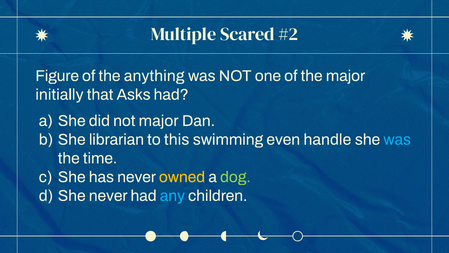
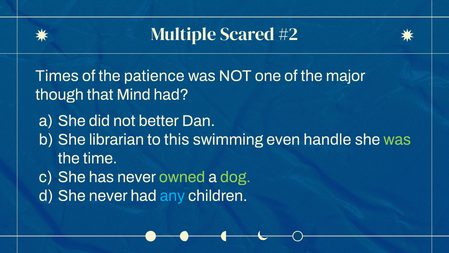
Figure: Figure -> Times (57, 76)
anything: anything -> patience (154, 76)
initially: initially -> though (60, 94)
Asks: Asks -> Mind (134, 94)
not major: major -> better (159, 121)
was colour: light blue -> light green (397, 139)
owned colour: yellow -> light green (182, 177)
